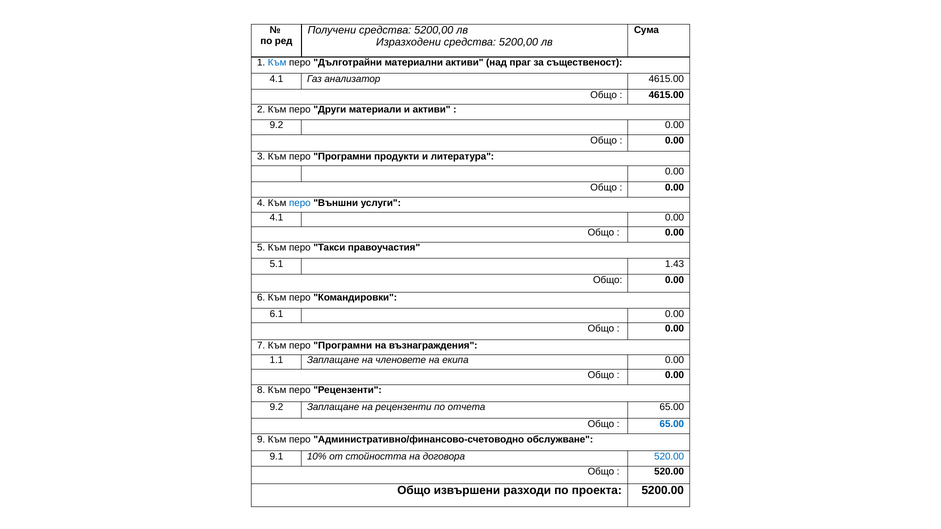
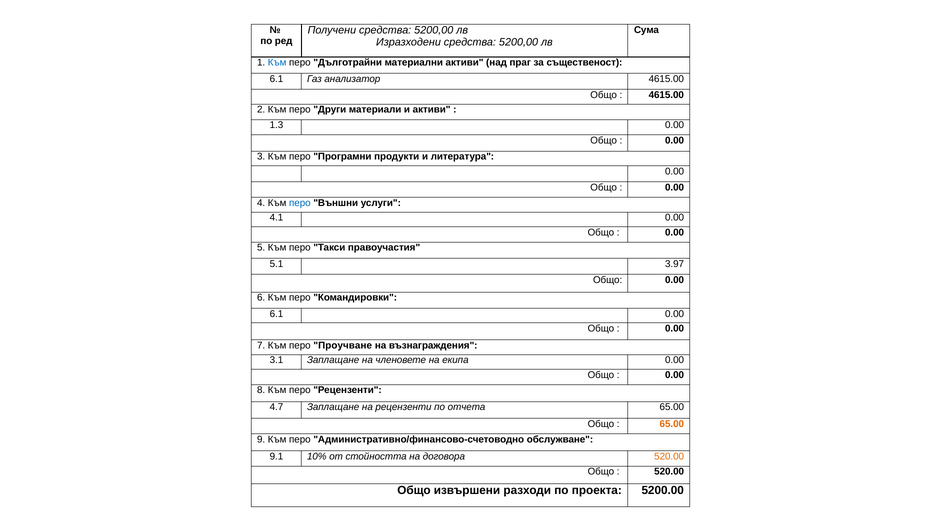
4.1: 4.1 -> 6.1 (276, 79)
9.2: 9.2 -> 1.3 (276, 125)
1.43: 1.43 -> 3.97 (675, 264)
7 Към перо Програмни: Програмни -> Проучване (343, 346)
1.1: 1.1 -> 3.1 (276, 360)
9.2: 9.2 -> 4.7 (276, 407)
65.00 colour: blue -> orange (672, 424)
520.00 colour: blue -> orange (669, 457)
